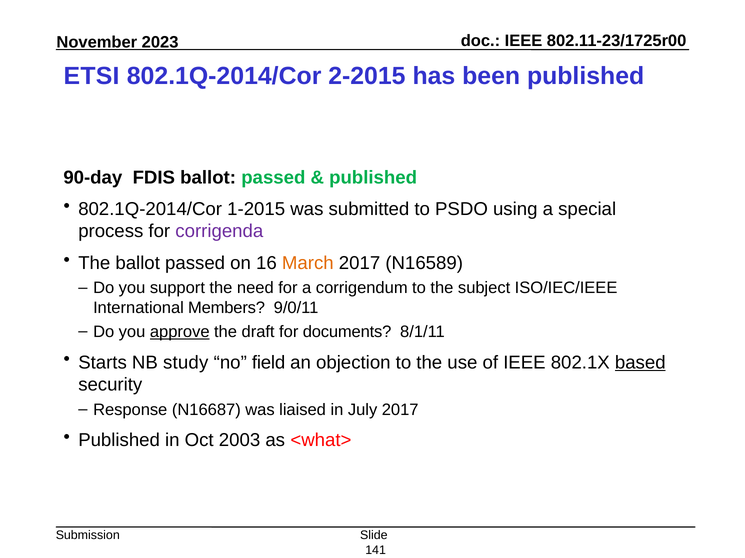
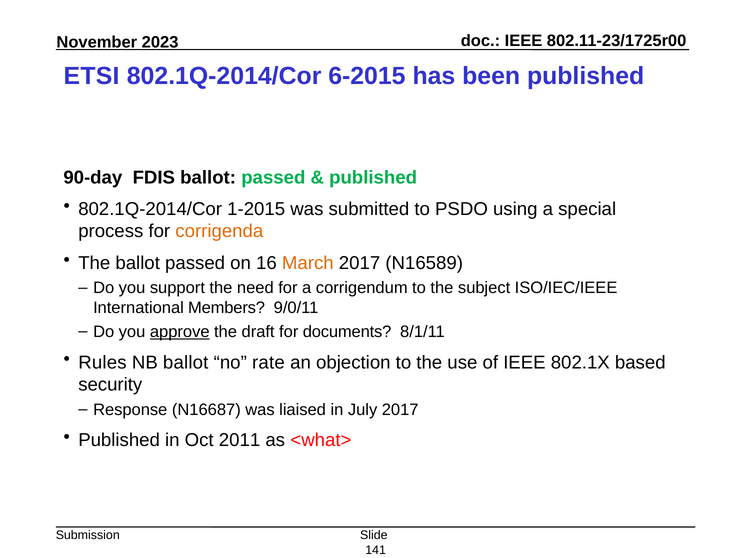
2-2015: 2-2015 -> 6-2015 (367, 76)
corrigenda colour: purple -> orange (219, 232)
Starts: Starts -> Rules (102, 363)
NB study: study -> ballot (186, 363)
field: field -> rate (268, 363)
based underline: present -> none (640, 363)
2003: 2003 -> 2011 (240, 441)
